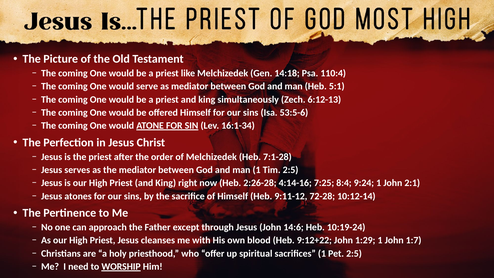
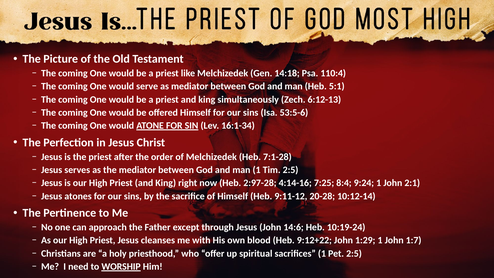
2:26-28: 2:26-28 -> 2:97-28 (260, 183)
72-28: 72-28 -> 20-28 (322, 196)
